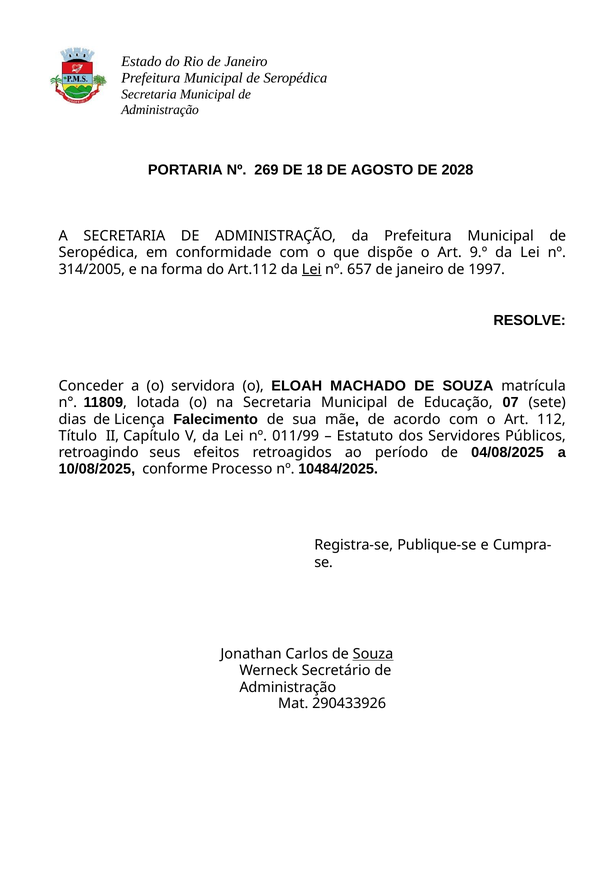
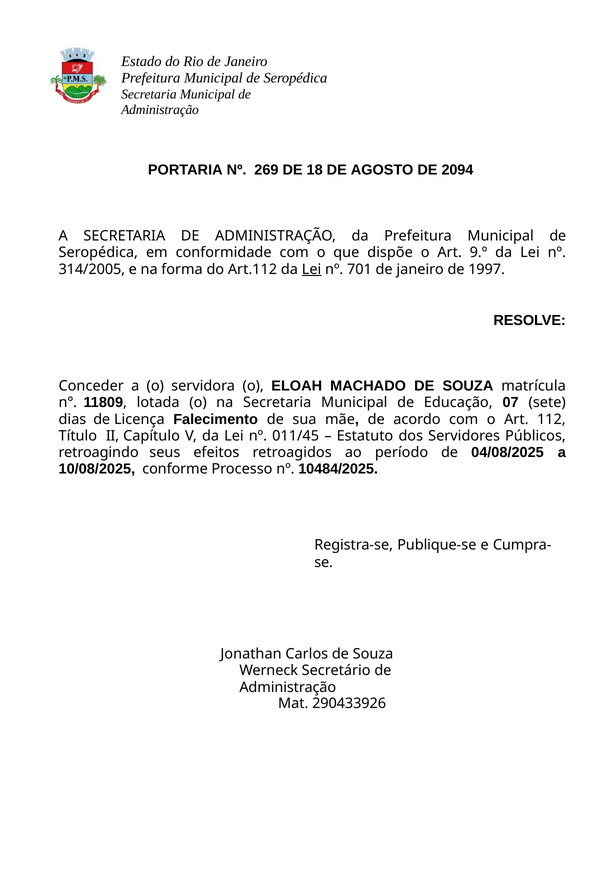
2028: 2028 -> 2094 (457, 170)
657: 657 -> 701 (359, 269)
011/99: 011/99 -> 011/45 (296, 435)
Souza underline: present -> none (373, 653)
